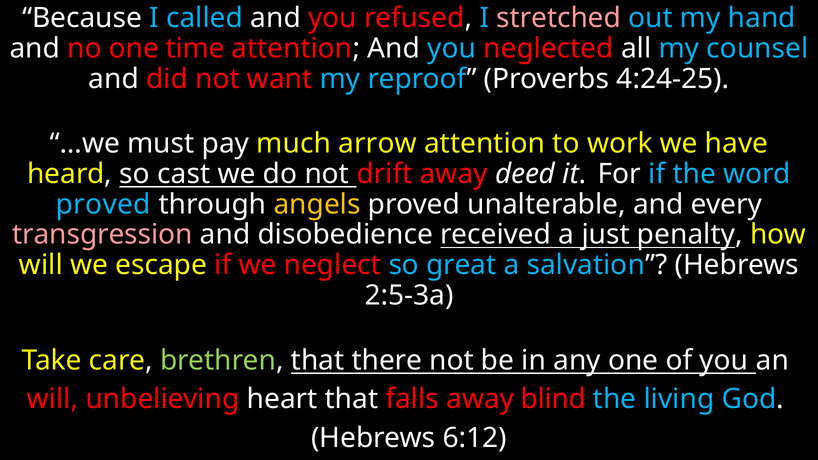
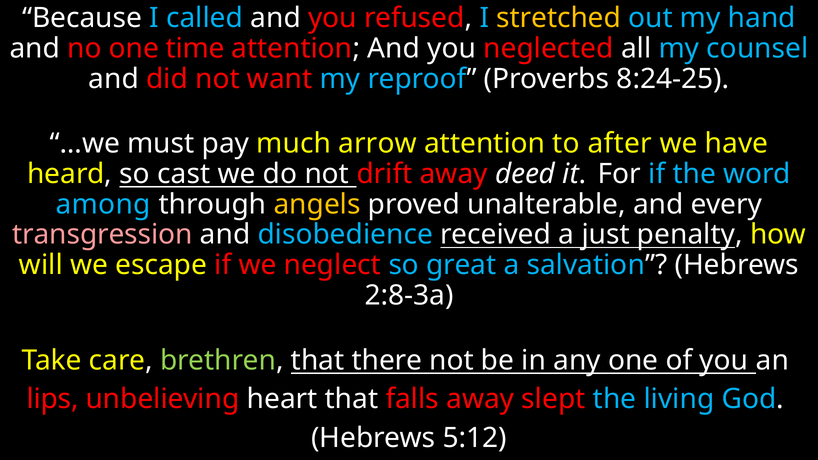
stretched colour: pink -> yellow (559, 18)
you colour: light blue -> white (452, 48)
4:24-25: 4:24-25 -> 8:24-25 (673, 79)
work: work -> after (620, 144)
proved: proved -> among (103, 204)
disobedience colour: white -> light blue (345, 235)
2:5-3a: 2:5-3a -> 2:8-3a (409, 295)
will: will -> lips (53, 399)
blind: blind -> slept (553, 399)
6:12: 6:12 -> 5:12 (475, 438)
